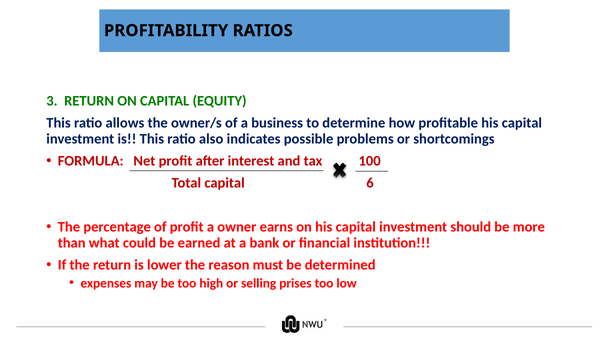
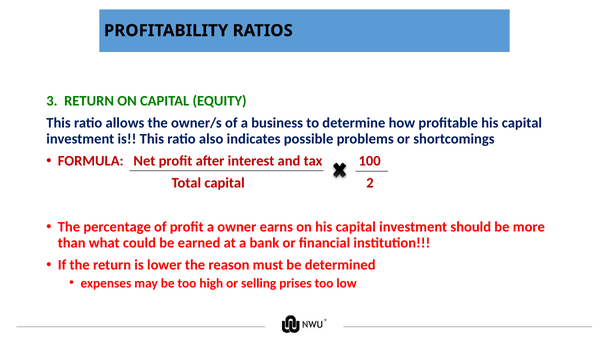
6: 6 -> 2 (370, 183)
